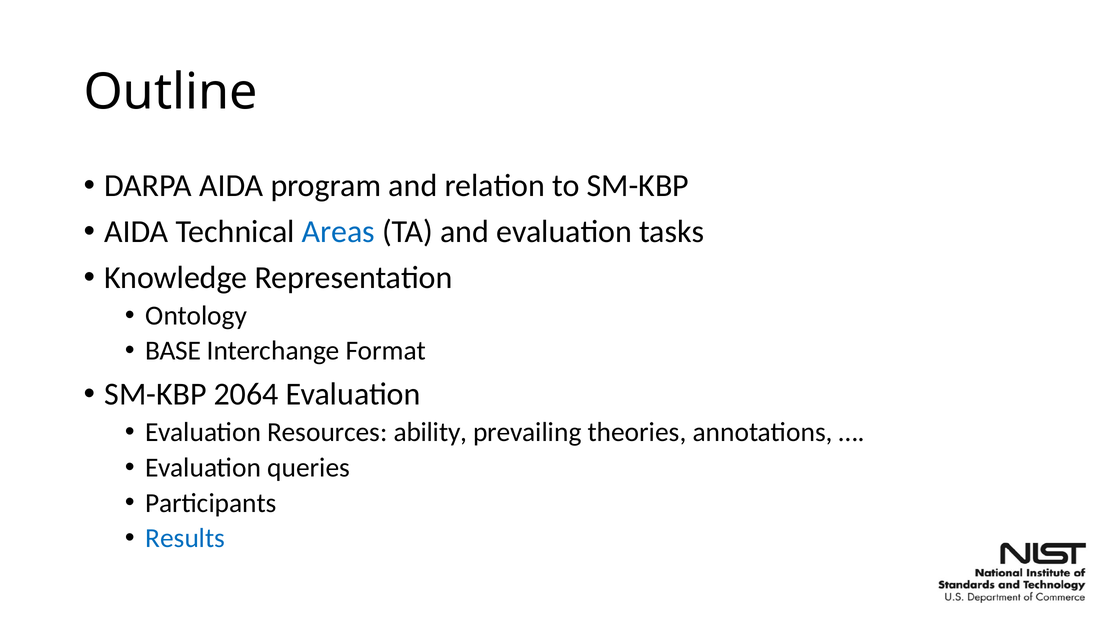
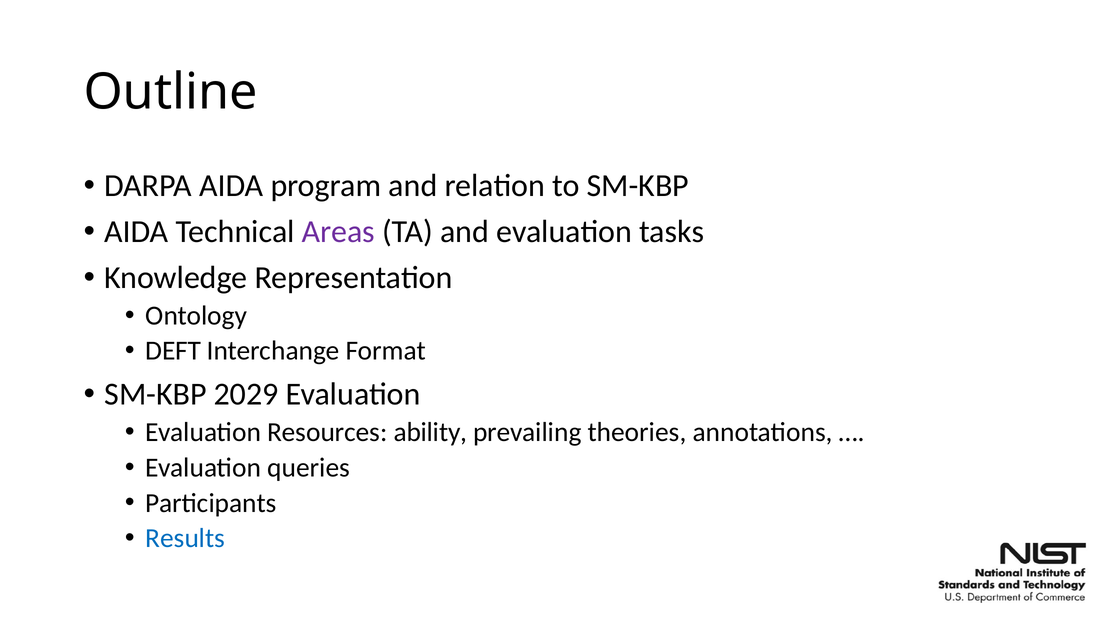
Areas colour: blue -> purple (338, 232)
BASE: BASE -> DEFT (173, 351)
2064: 2064 -> 2029 (246, 394)
